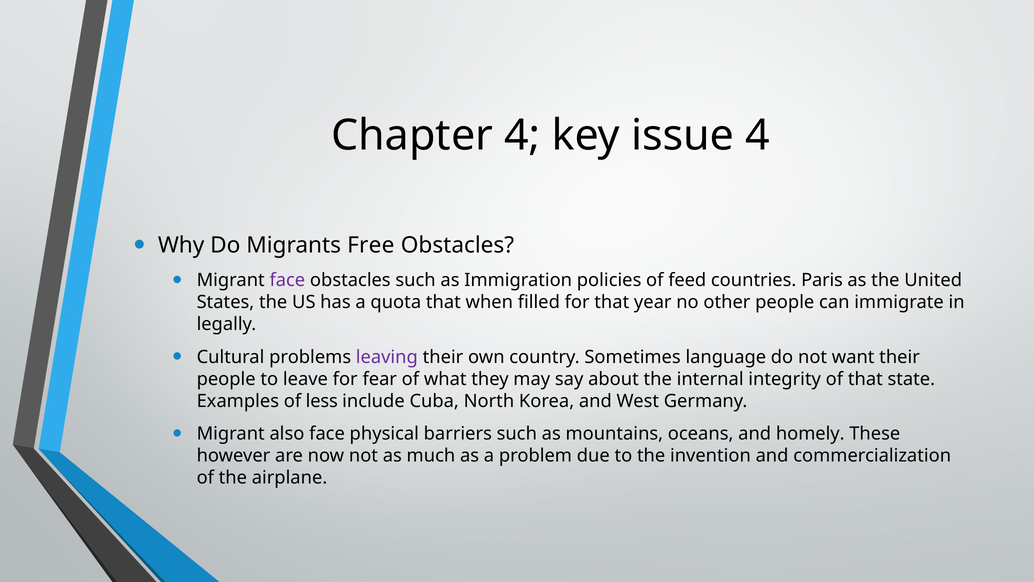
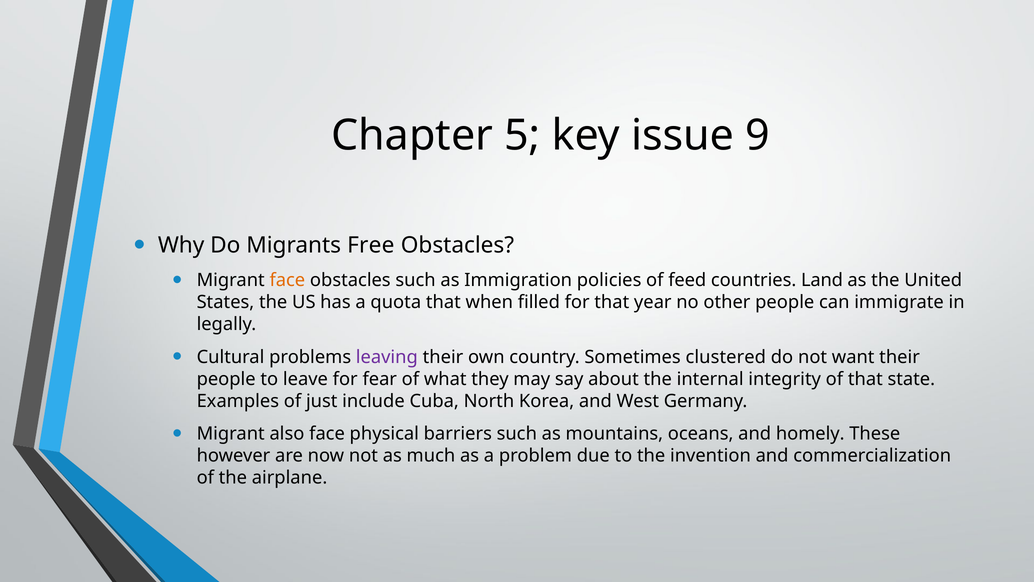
Chapter 4: 4 -> 5 (522, 135)
issue 4: 4 -> 9 (758, 135)
face colour: purple -> orange (287, 280)
Paris: Paris -> Land (822, 280)
language: language -> clustered (726, 357)
less: less -> just (322, 401)
